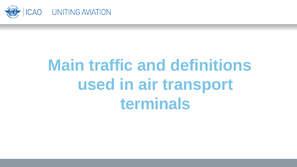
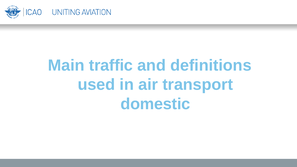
terminals: terminals -> domestic (155, 104)
